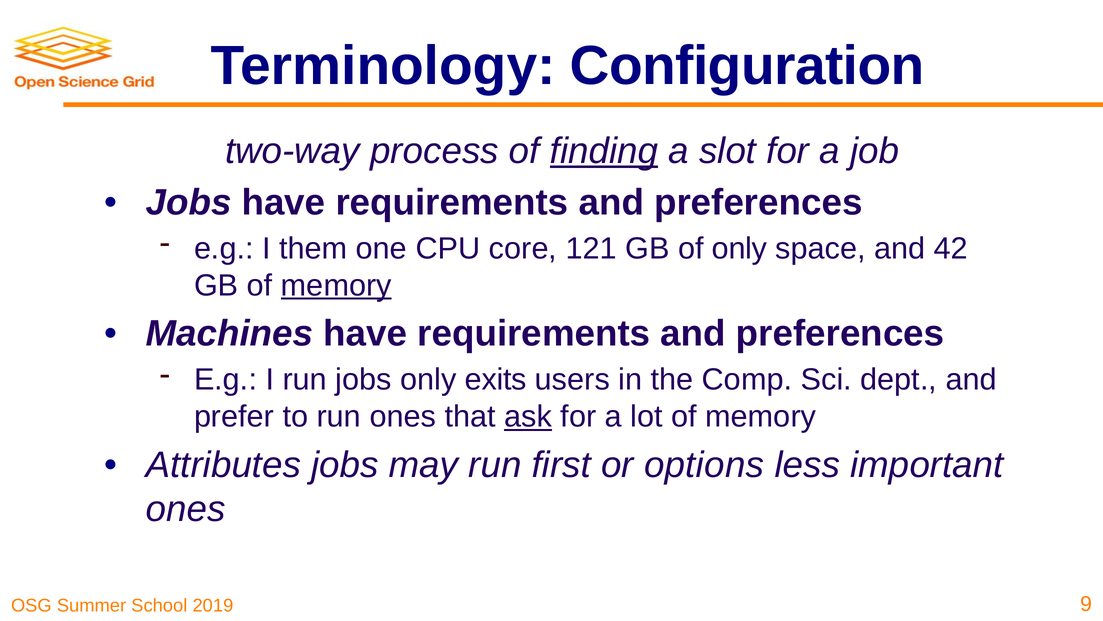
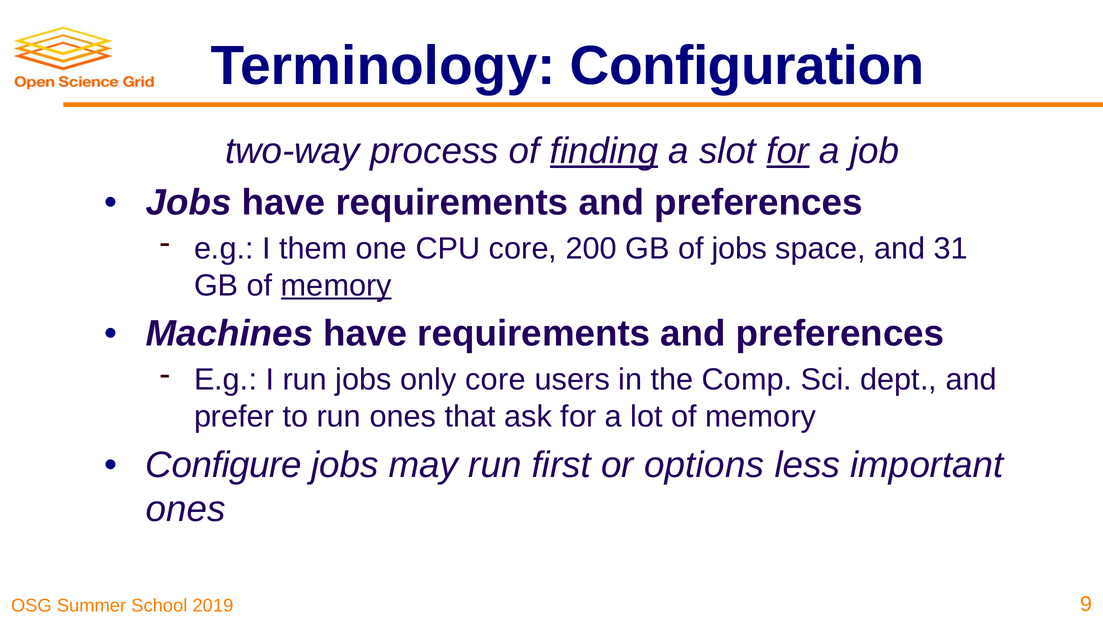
for underline: none -> present (788, 151)
121: 121 -> 200 (591, 248)
of only: only -> jobs (740, 248)
42: 42 -> 31 (951, 248)
only exits: exits -> core (495, 380)
ask underline: present -> none (528, 416)
Attributes: Attributes -> Configure (224, 465)
